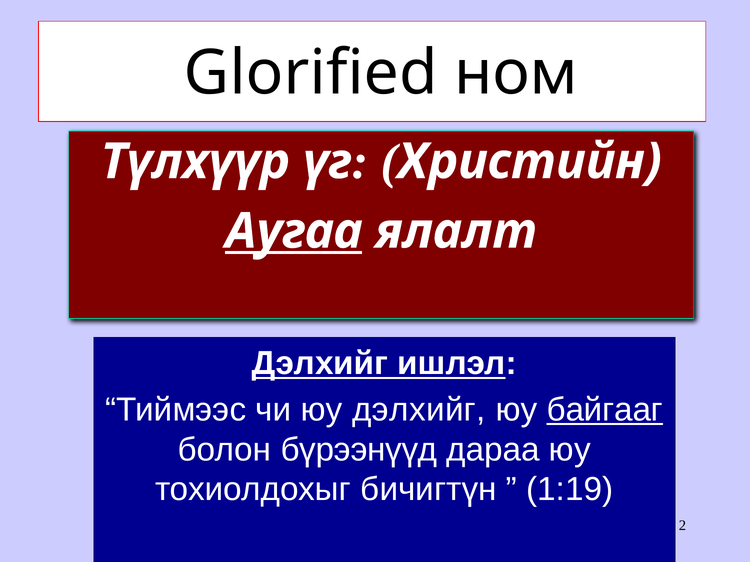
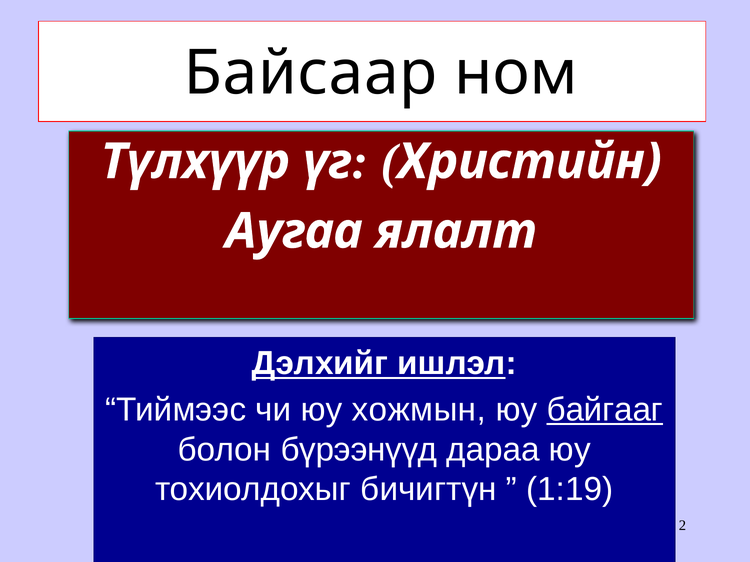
Glorified: Glorified -> Байсаар (311, 73)
Аугаа underline: present -> none (294, 231)
юу дэлхийг: дэлхийг -> хожмын (419, 410)
